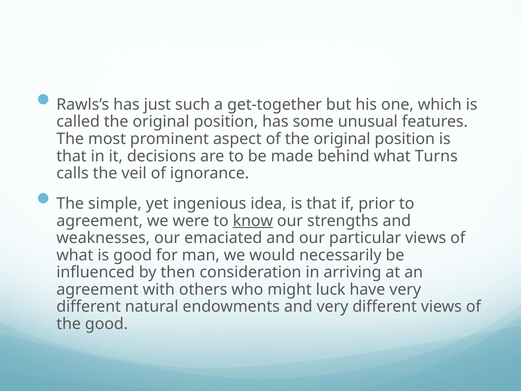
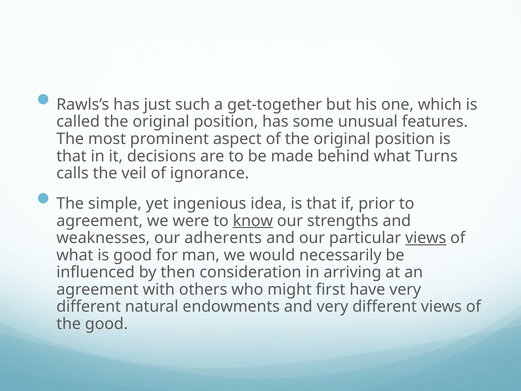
emaciated: emaciated -> adherents (223, 238)
views underline: none -> present (426, 238)
luck: luck -> first (331, 289)
